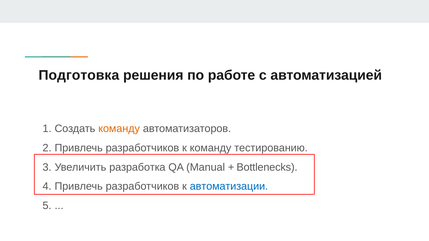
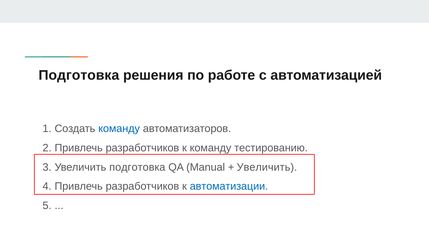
команду colour: orange -> blue (119, 129)
Увеличить разработка: разработка -> подготовка (137, 167)
Bottlenecks: Bottlenecks -> Увеличить (267, 167)
